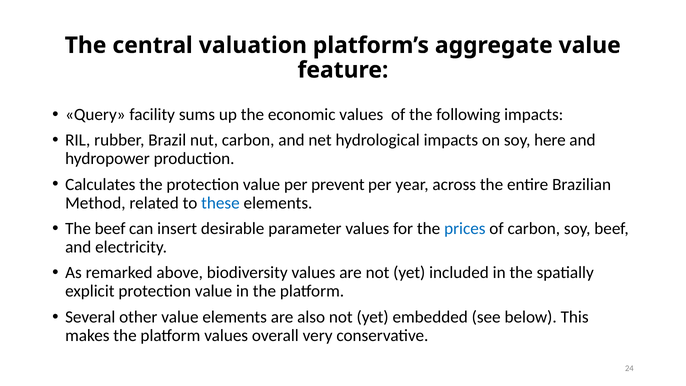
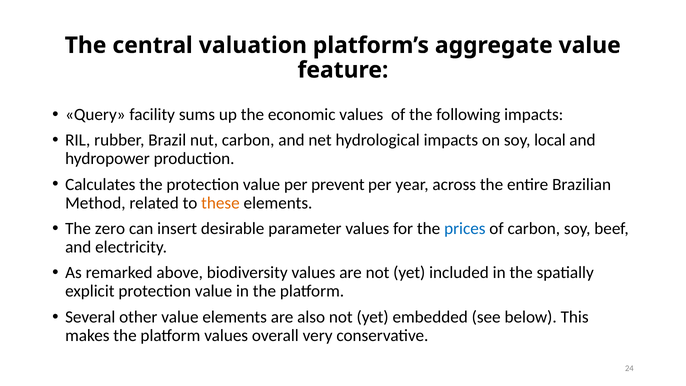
here: here -> local (550, 140)
these colour: blue -> orange (220, 203)
The beef: beef -> zero (110, 228)
